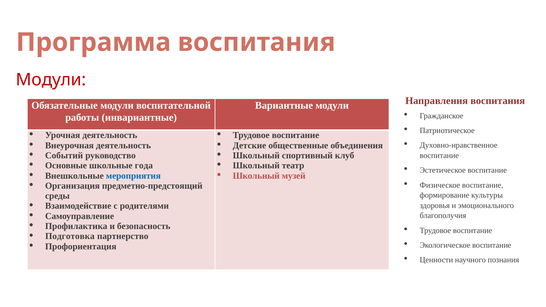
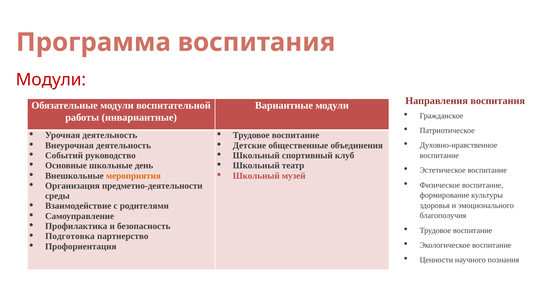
года: года -> день (144, 166)
мероприятия colour: blue -> orange (133, 176)
предметно-предстоящий: предметно-предстоящий -> предметно-деятельности (152, 186)
